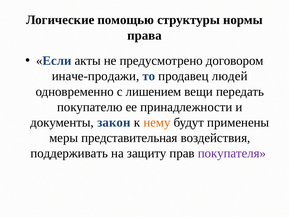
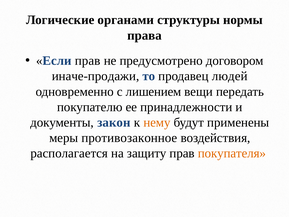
помощью: помощью -> органами (126, 20)
Если акты: акты -> прав (88, 61)
представительная: представительная -> противозаконное (129, 138)
поддерживать: поддерживать -> располагается (69, 153)
покупателя colour: purple -> orange (232, 153)
